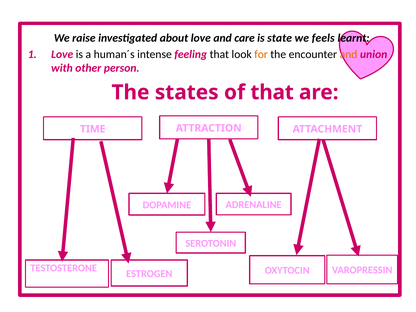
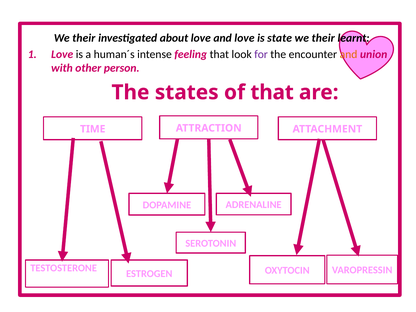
raise: raise -> their (84, 38)
and care: care -> love (244, 38)
feels: feels -> their (323, 38)
for colour: orange -> purple (261, 54)
